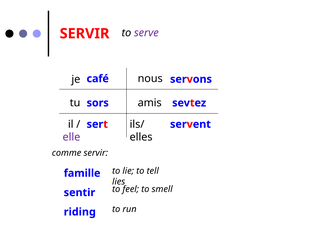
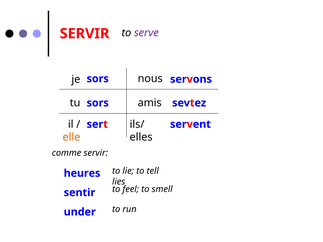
je café: café -> sors (98, 79)
elle colour: purple -> orange (71, 137)
famille: famille -> heures (82, 173)
riding: riding -> under (80, 212)
